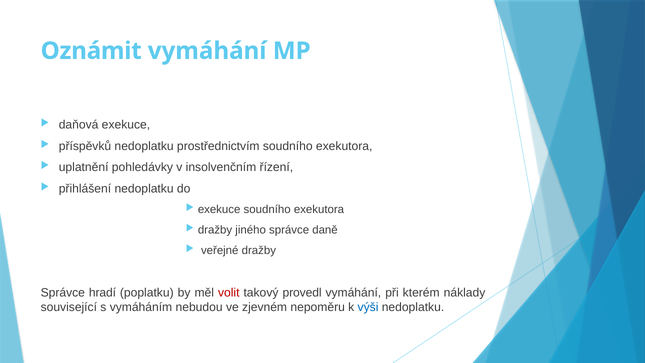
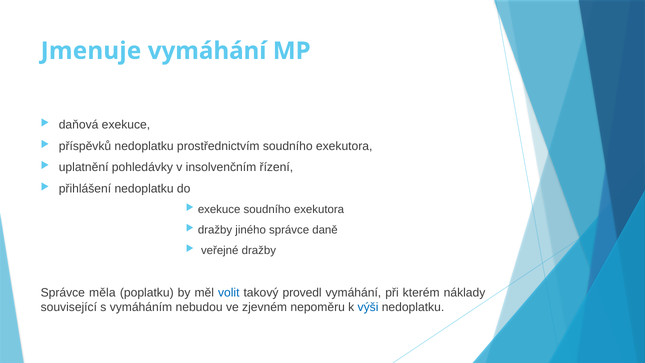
Oznámit: Oznámit -> Jmenuje (91, 51)
hradí: hradí -> měla (102, 292)
volit colour: red -> blue (229, 292)
